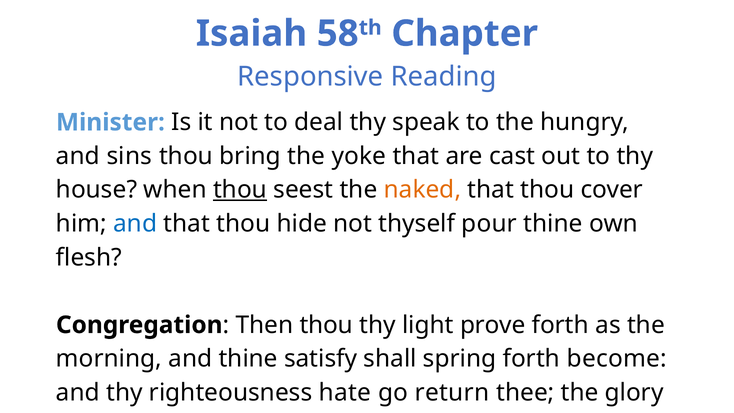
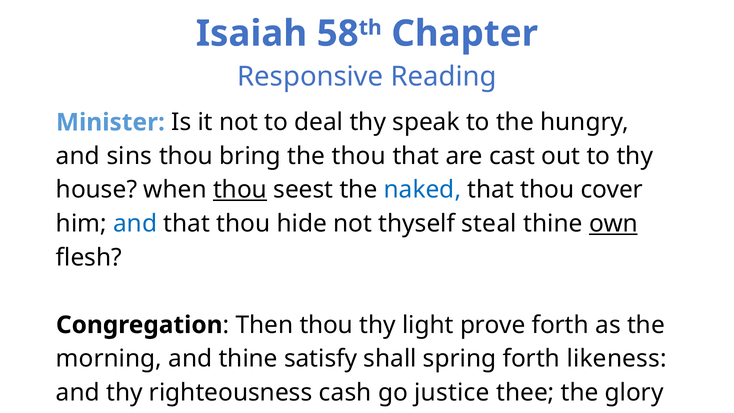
the yoke: yoke -> thou (359, 156)
naked colour: orange -> blue (422, 190)
pour: pour -> steal (489, 224)
own underline: none -> present (613, 224)
become: become -> likeness (617, 359)
hate: hate -> cash (345, 392)
return: return -> justice (452, 392)
